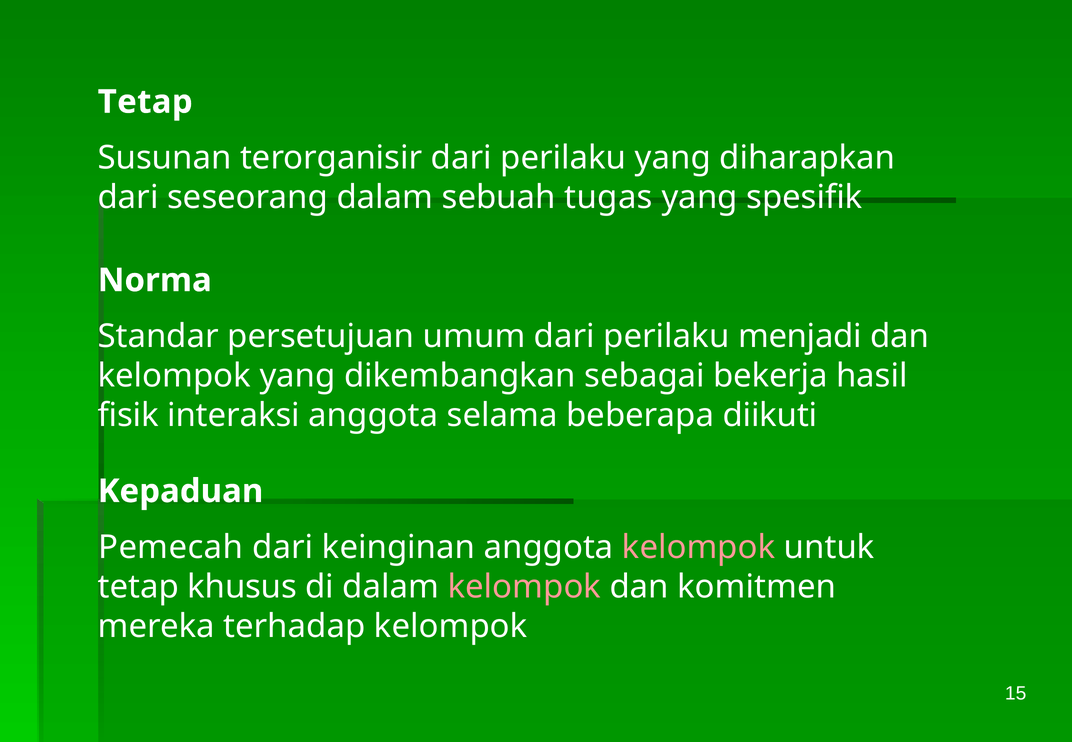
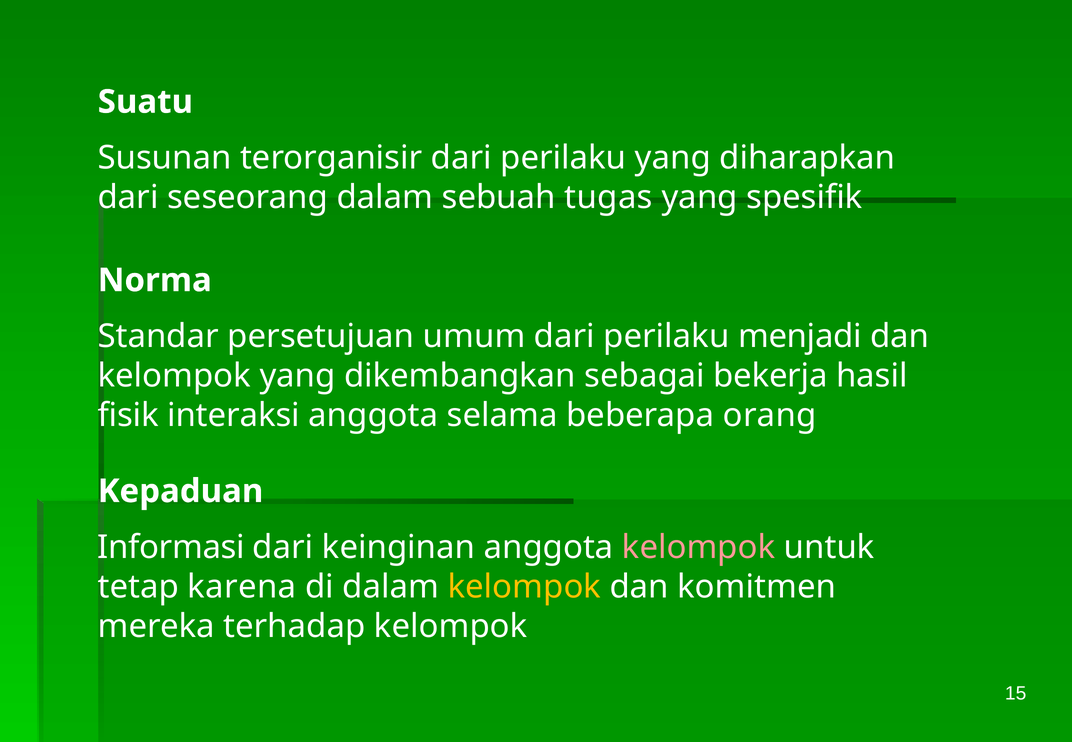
Tetap: Tetap -> Suatu (145, 102)
diikuti: diikuti -> orang (770, 416)
Pemecah: Pemecah -> Informasi (171, 547)
khusus: khusus -> karena (242, 587)
kelompok colour: pink -> yellow (524, 587)
